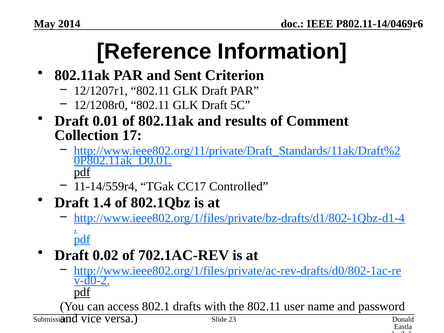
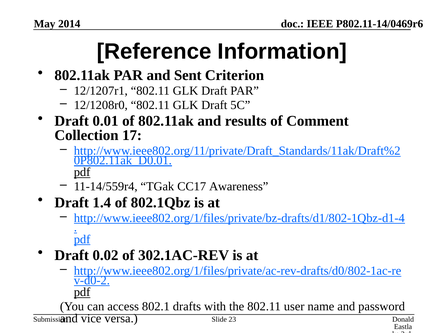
Controlled: Controlled -> Awareness (239, 187)
702.1AC-REV: 702.1AC-REV -> 302.1AC-REV (184, 255)
